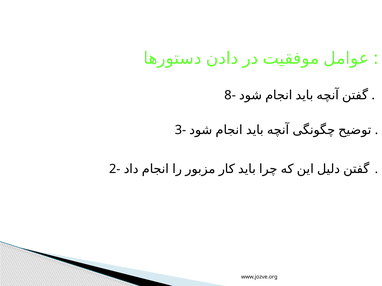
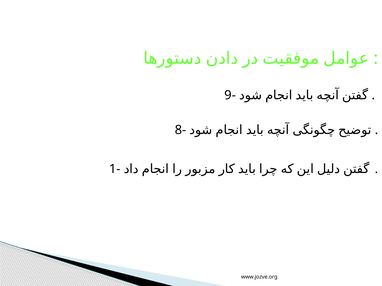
8-: 8- -> 9- (230, 95)
3-: 3- -> 8- (181, 130)
2-: 2- -> 1- (115, 169)
